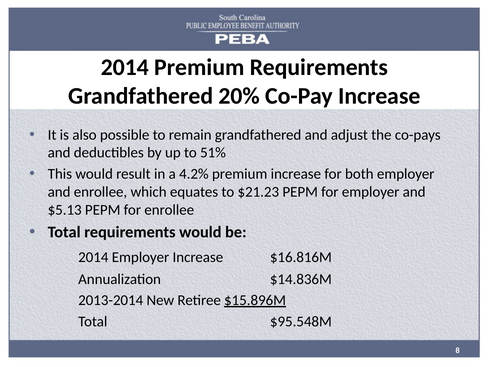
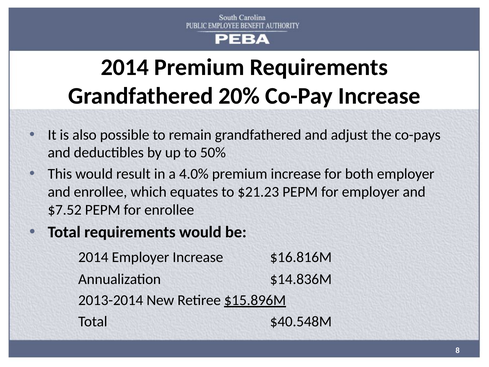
51%: 51% -> 50% (213, 153)
4.2%: 4.2% -> 4.0% (194, 174)
$5.13: $5.13 -> $7.52 (65, 210)
$95.548M: $95.548M -> $40.548M (301, 321)
